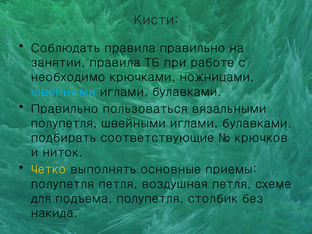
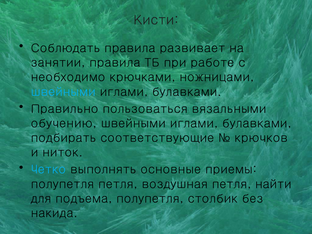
правила правильно: правильно -> развивает (192, 48)
полупетля: полупетля -> обучению (64, 123)
Четко colour: yellow -> light blue (48, 169)
схеме: схеме -> найти (273, 184)
